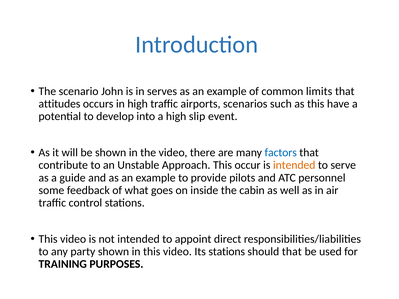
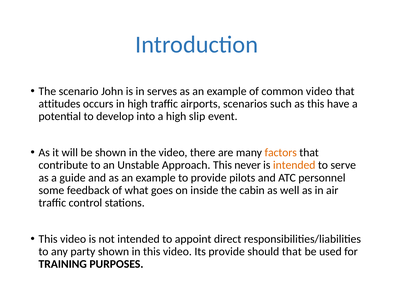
common limits: limits -> video (319, 91)
factors colour: blue -> orange (281, 153)
occur: occur -> never (248, 165)
Its stations: stations -> provide (227, 252)
